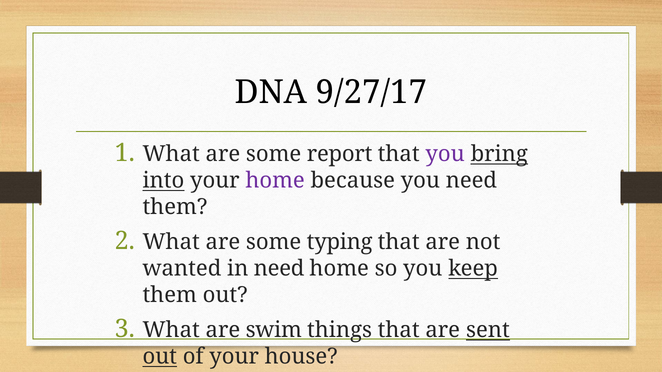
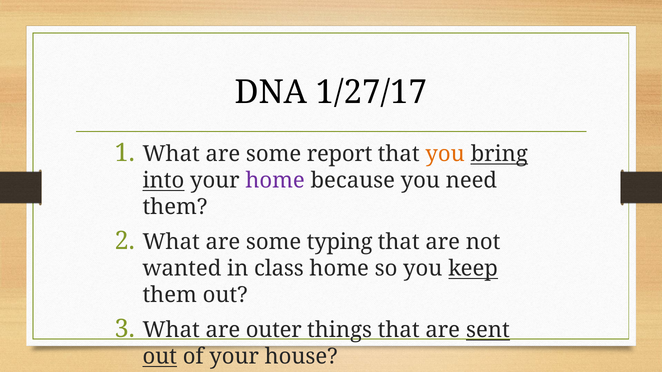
9/27/17: 9/27/17 -> 1/27/17 (371, 93)
you colour: purple -> orange (445, 154)
in need: need -> class (279, 269)
swim: swim -> outer (274, 330)
